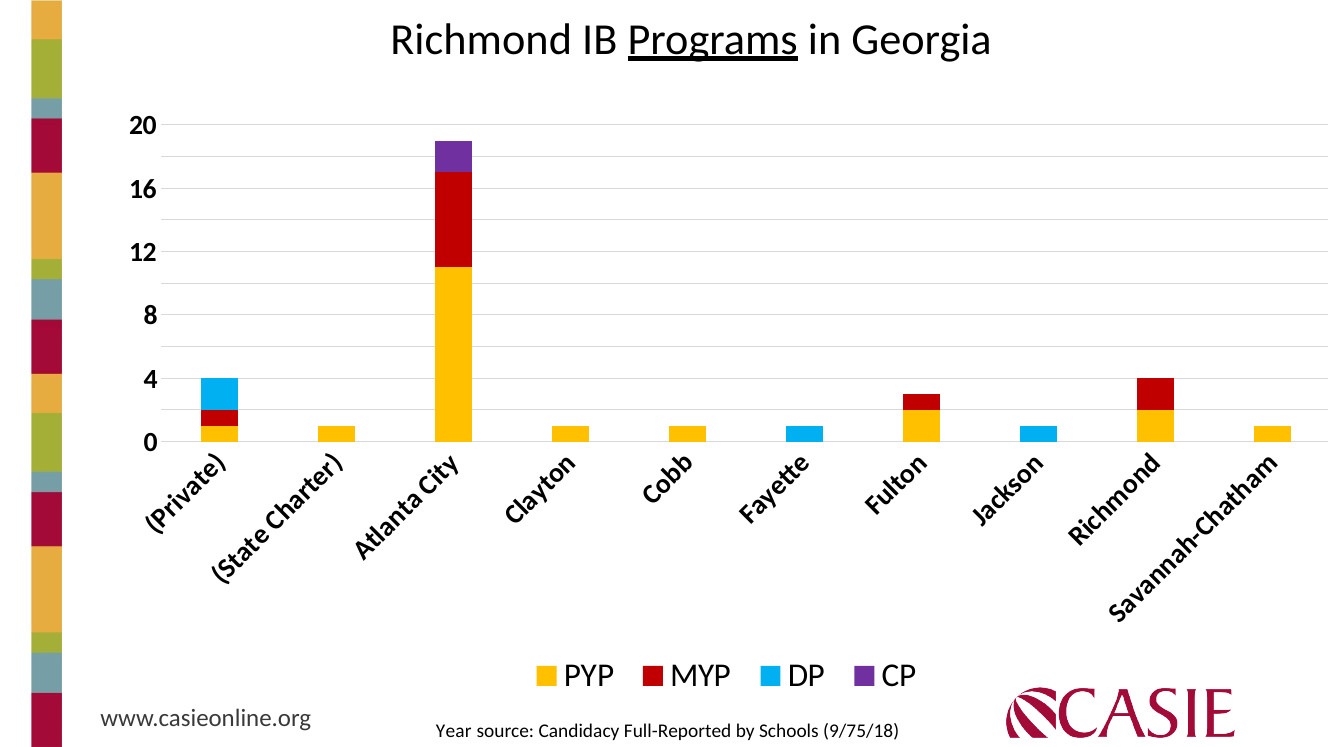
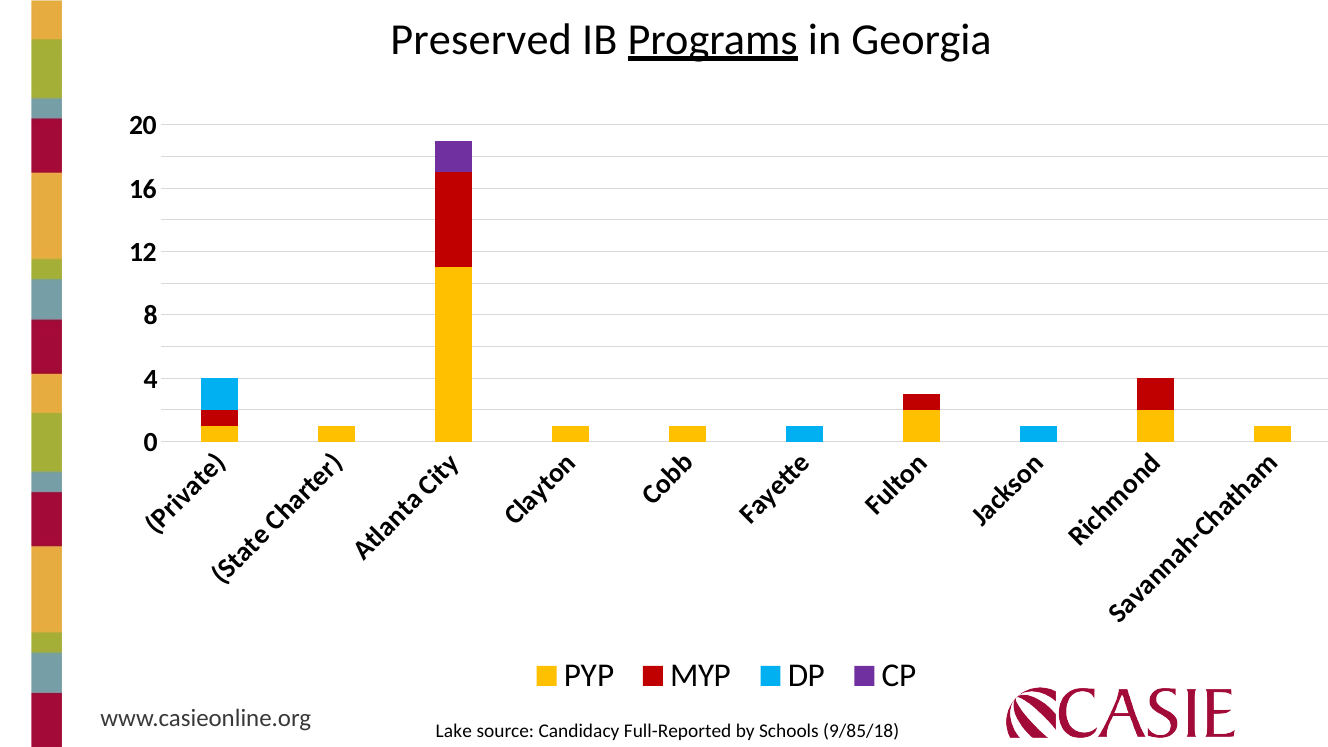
Richmond: Richmond -> Preserved (481, 40)
Year: Year -> Lake (454, 731)
9/75/18: 9/75/18 -> 9/85/18 (861, 731)
